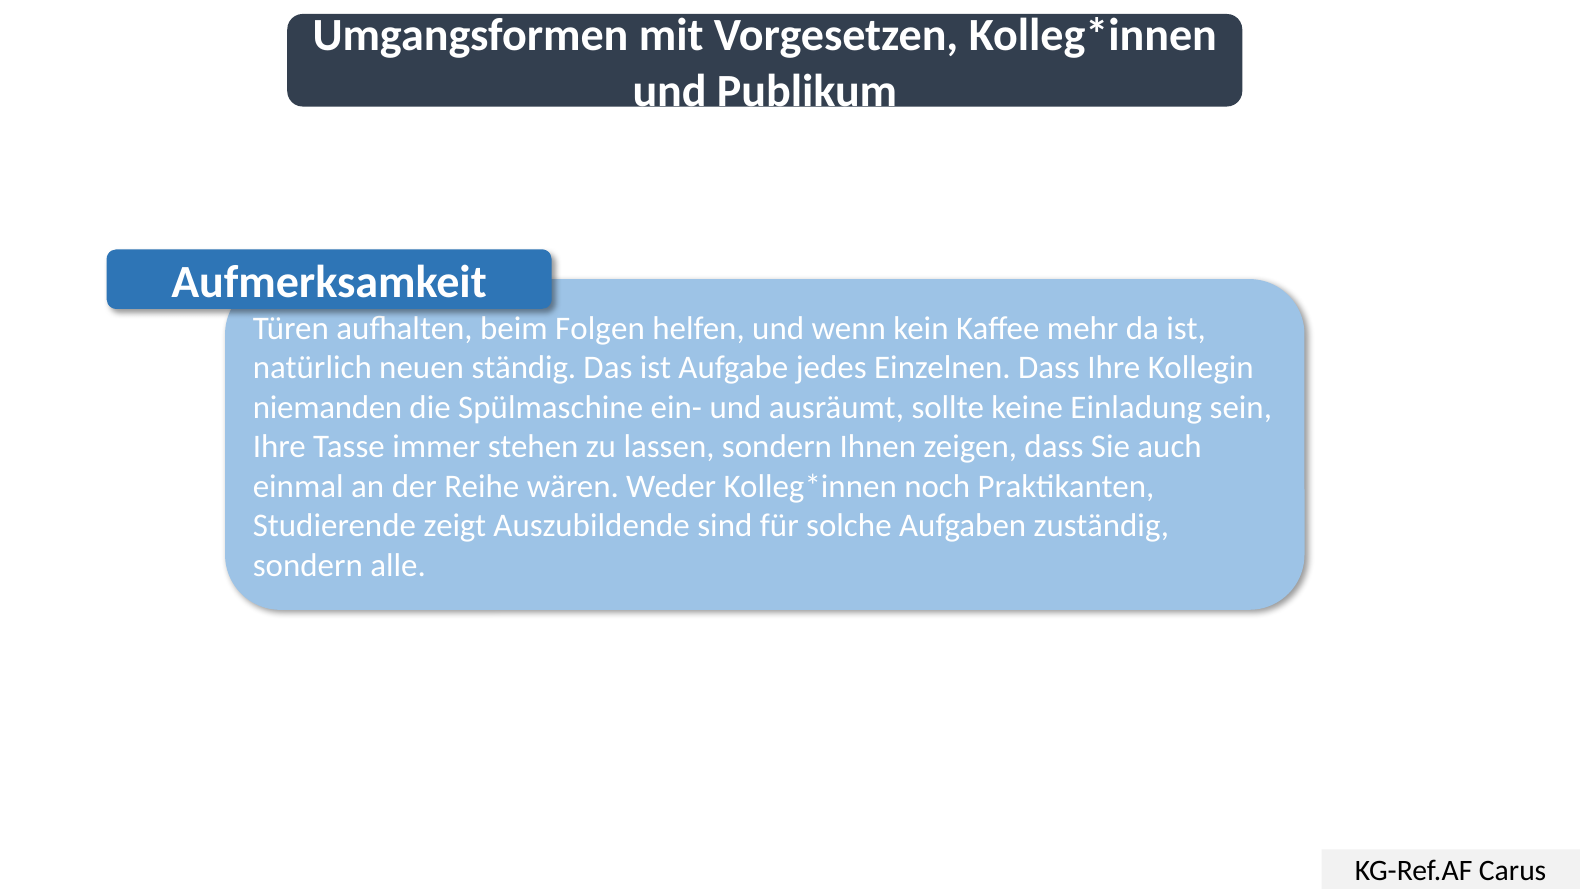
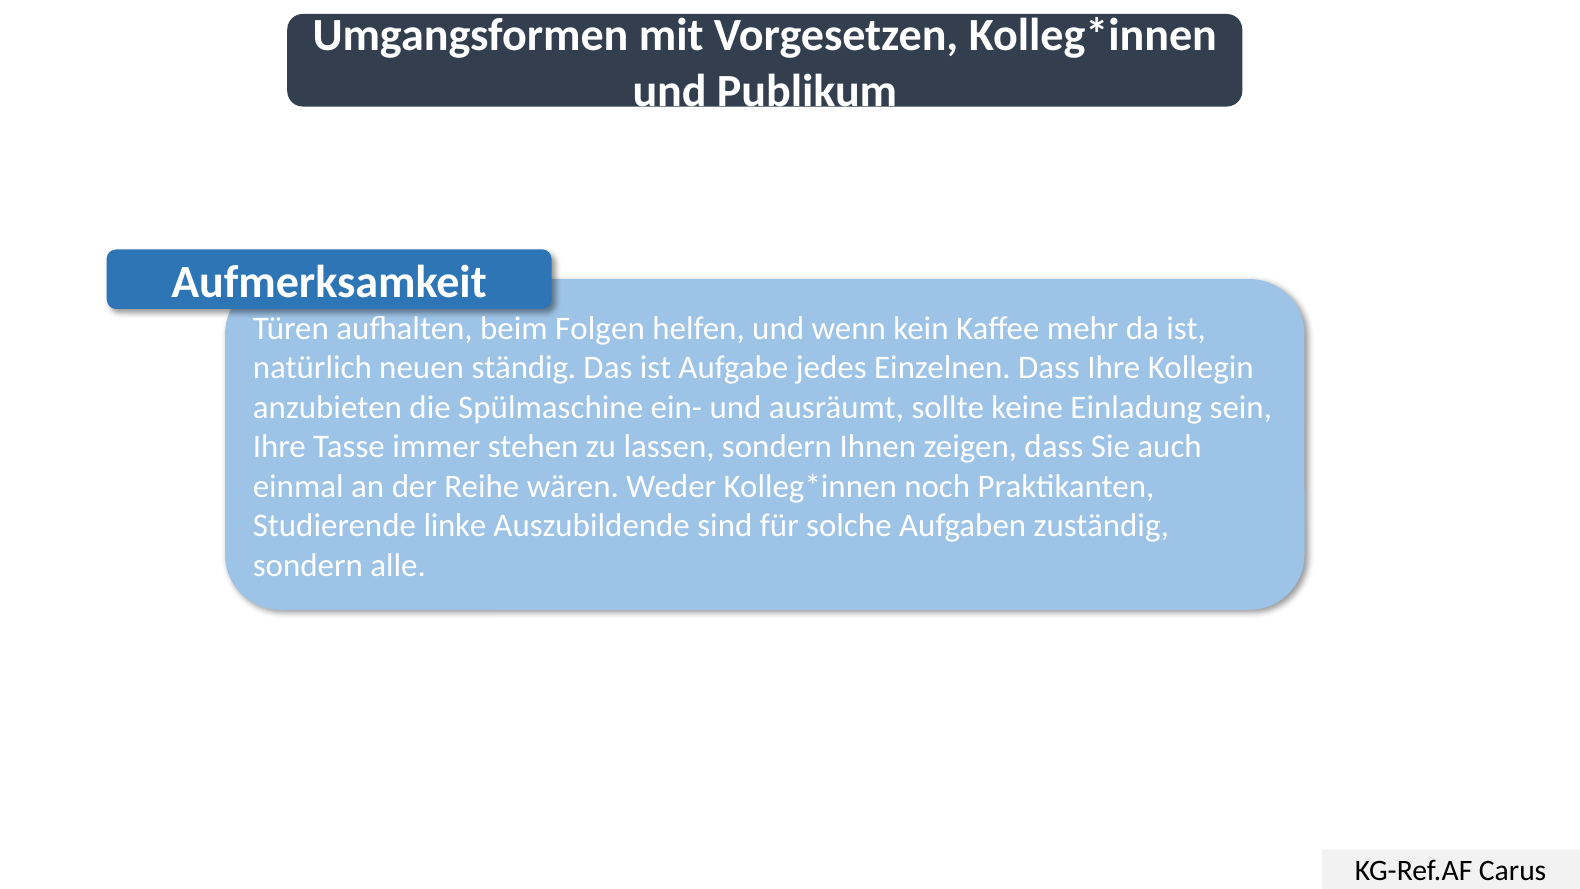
niemanden: niemanden -> anzubieten (327, 407)
zeigt: zeigt -> linke (455, 526)
